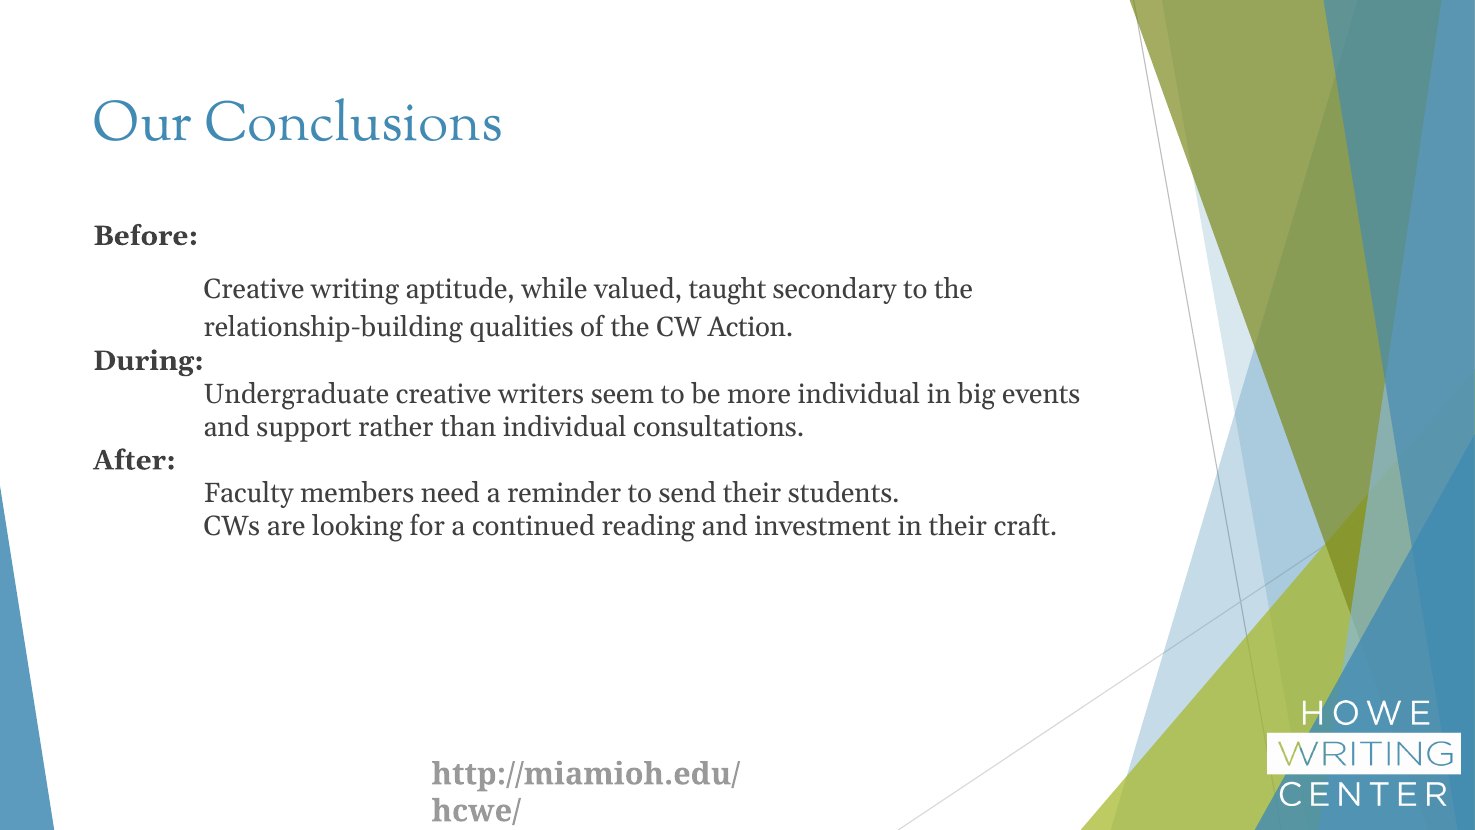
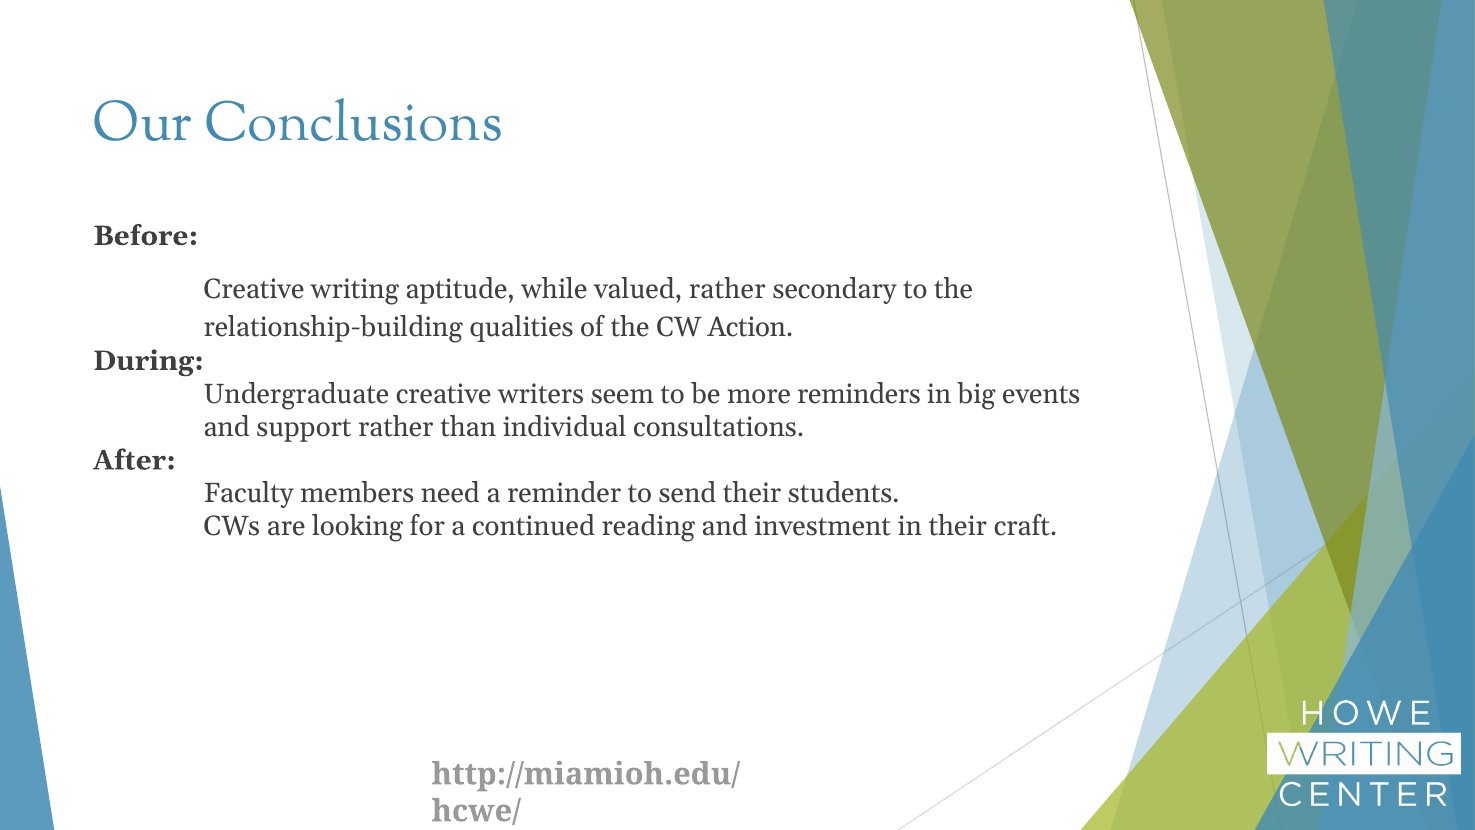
valued taught: taught -> rather (727, 289)
more individual: individual -> reminders (859, 394)
